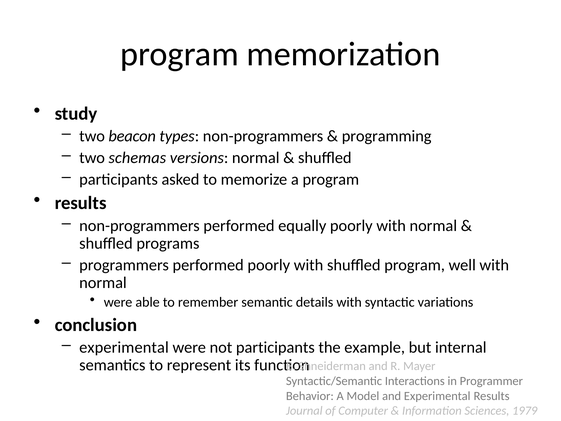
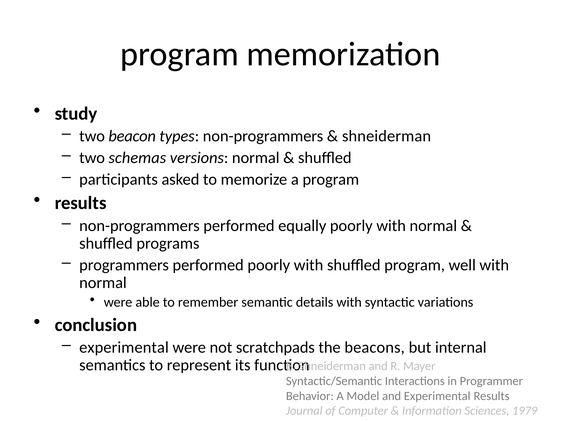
programming: programming -> shneiderman (387, 136)
not participants: participants -> scratchpads (275, 347)
example: example -> beacons (375, 347)
